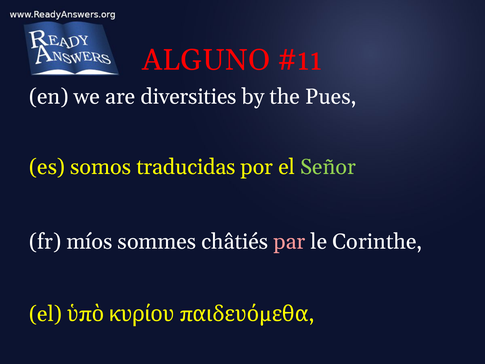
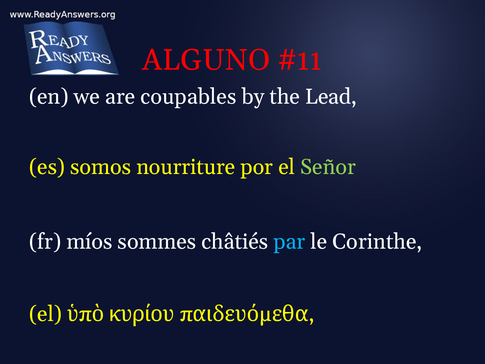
diversities: diversities -> coupables (188, 97)
Pues: Pues -> Lead (331, 97)
traducidas: traducidas -> nourriture (186, 167)
par colour: pink -> light blue (289, 242)
